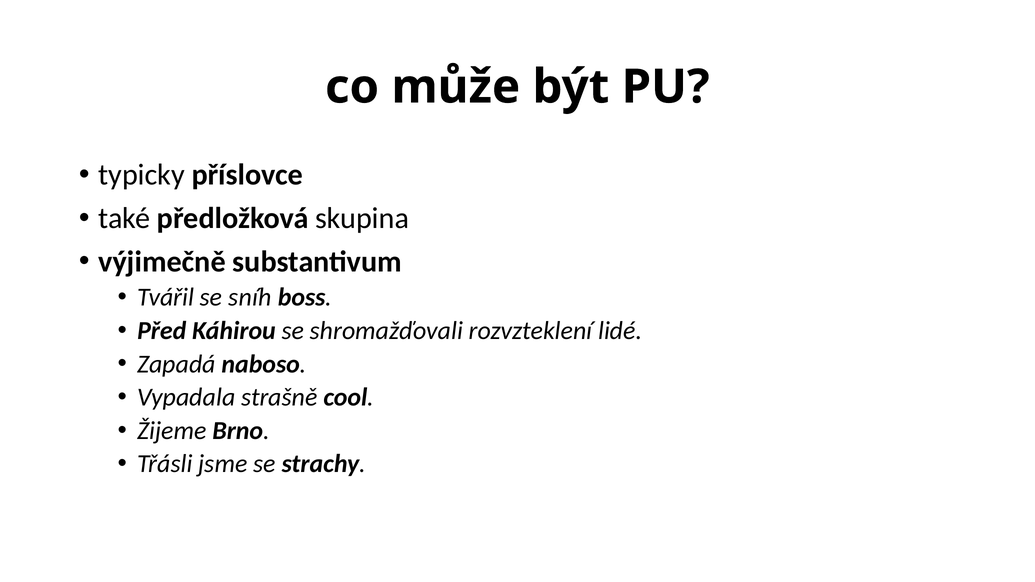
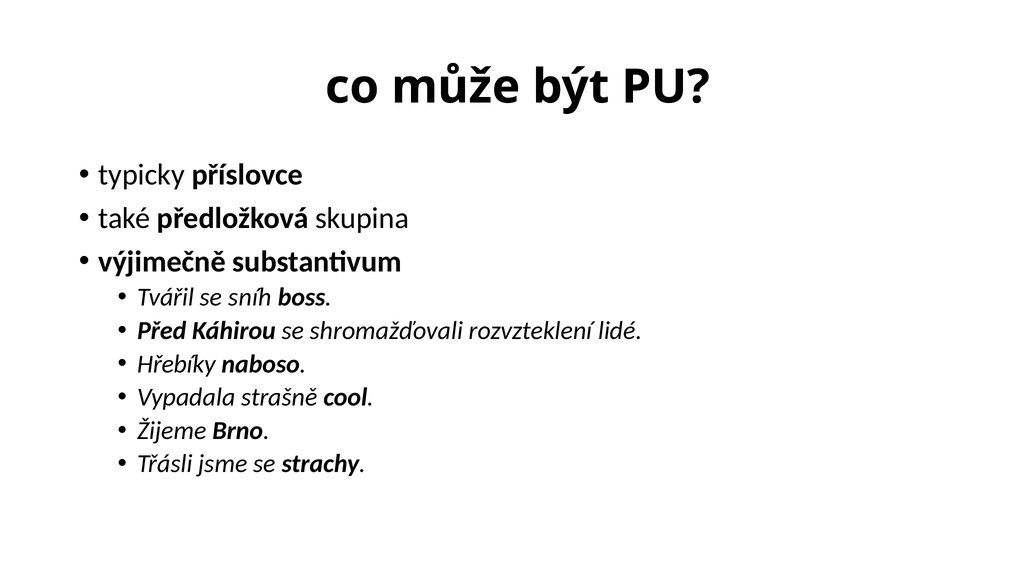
Zapadá: Zapadá -> Hřebíky (176, 364)
